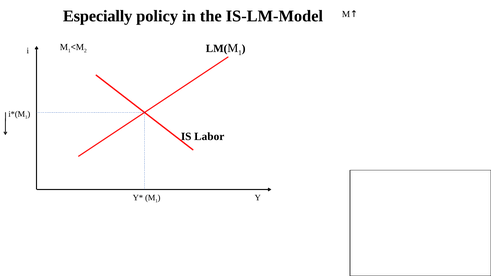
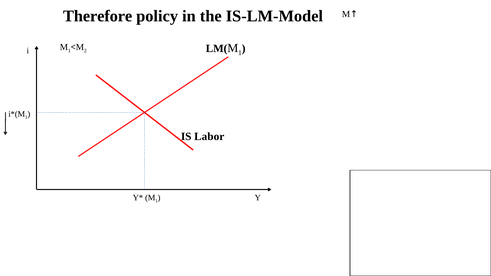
Especially: Especially -> Therefore (98, 16)
